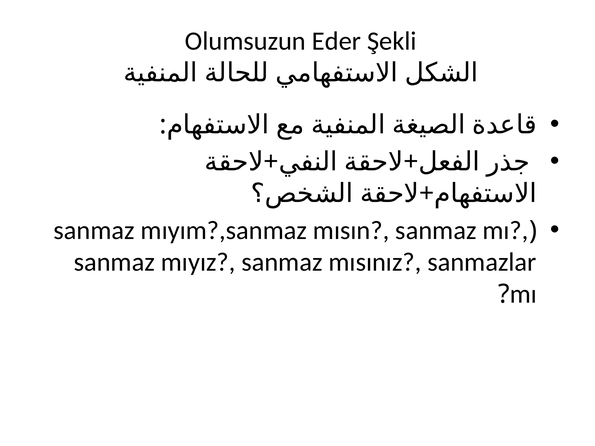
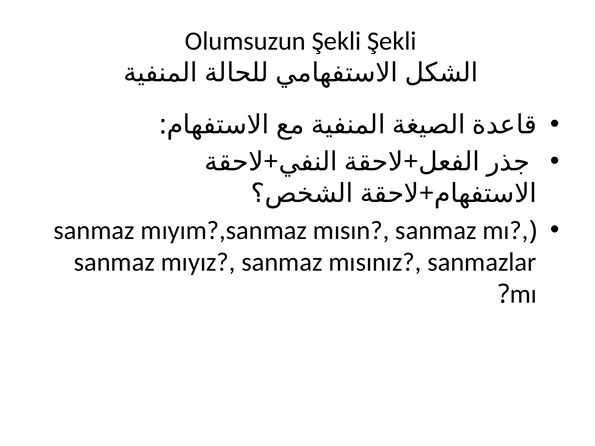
Olumsuzun Eder: Eder -> Şekli (337, 41)
